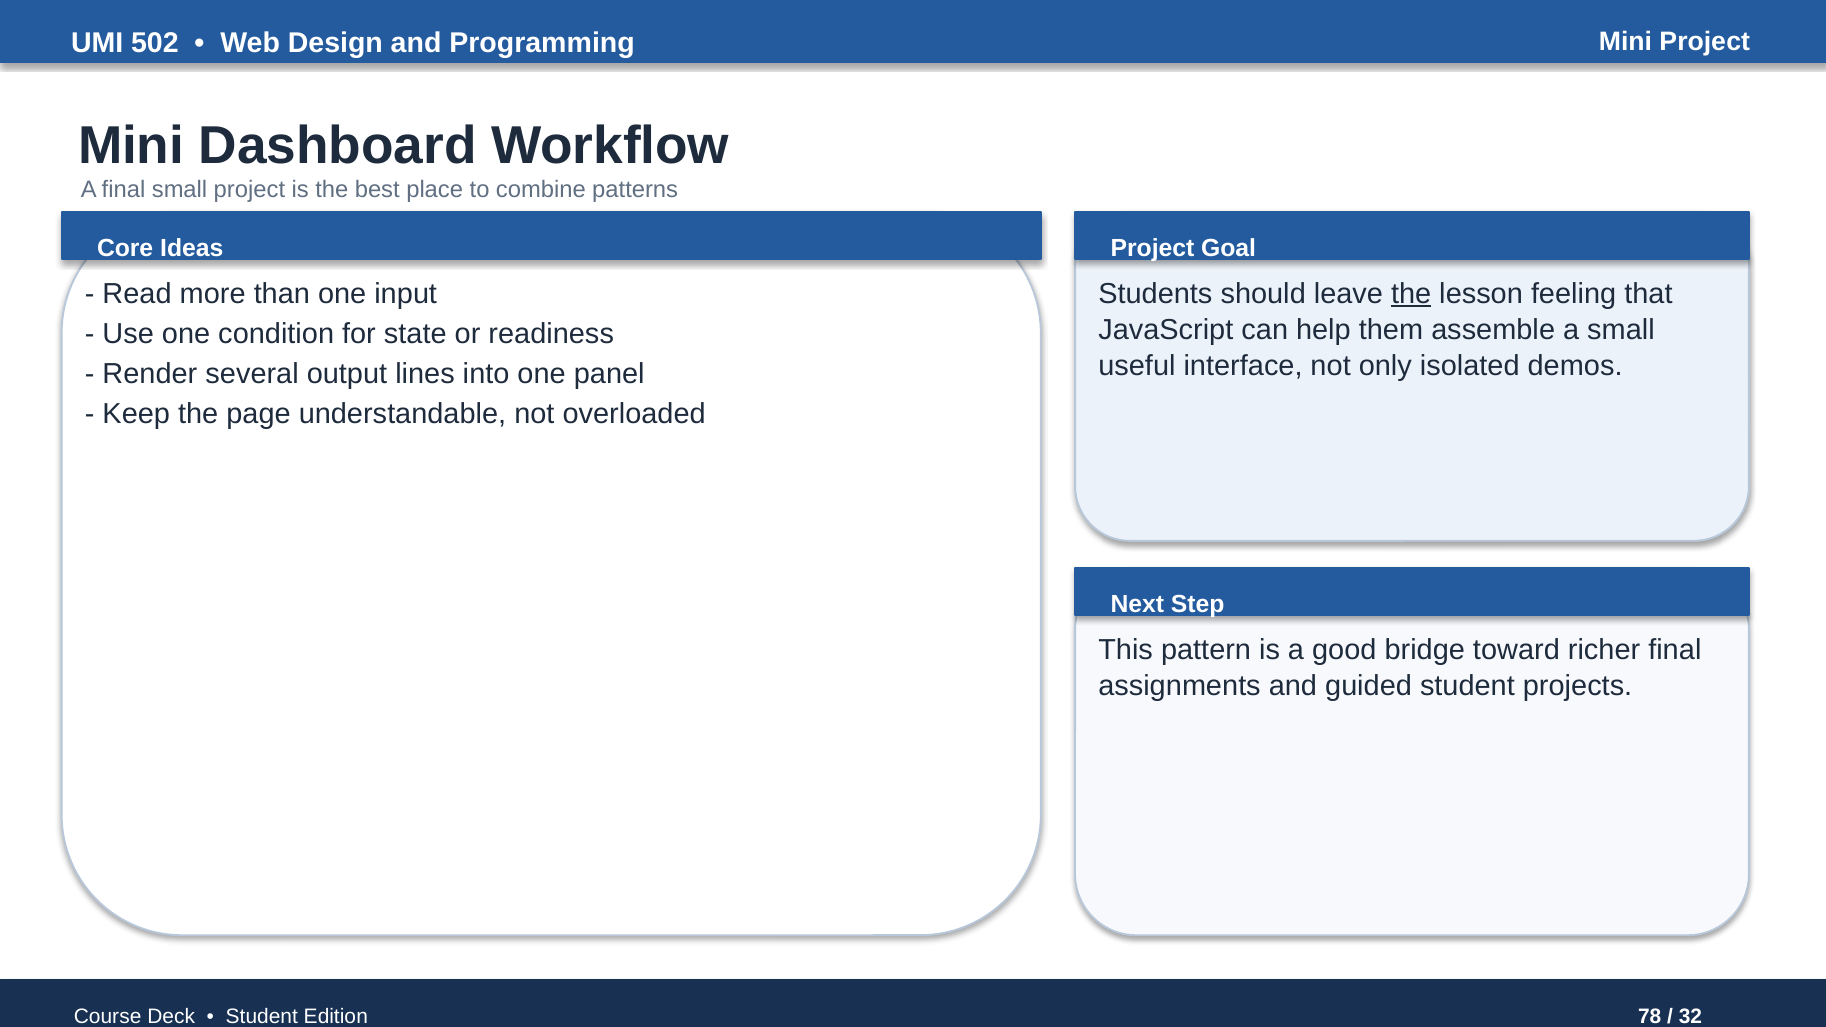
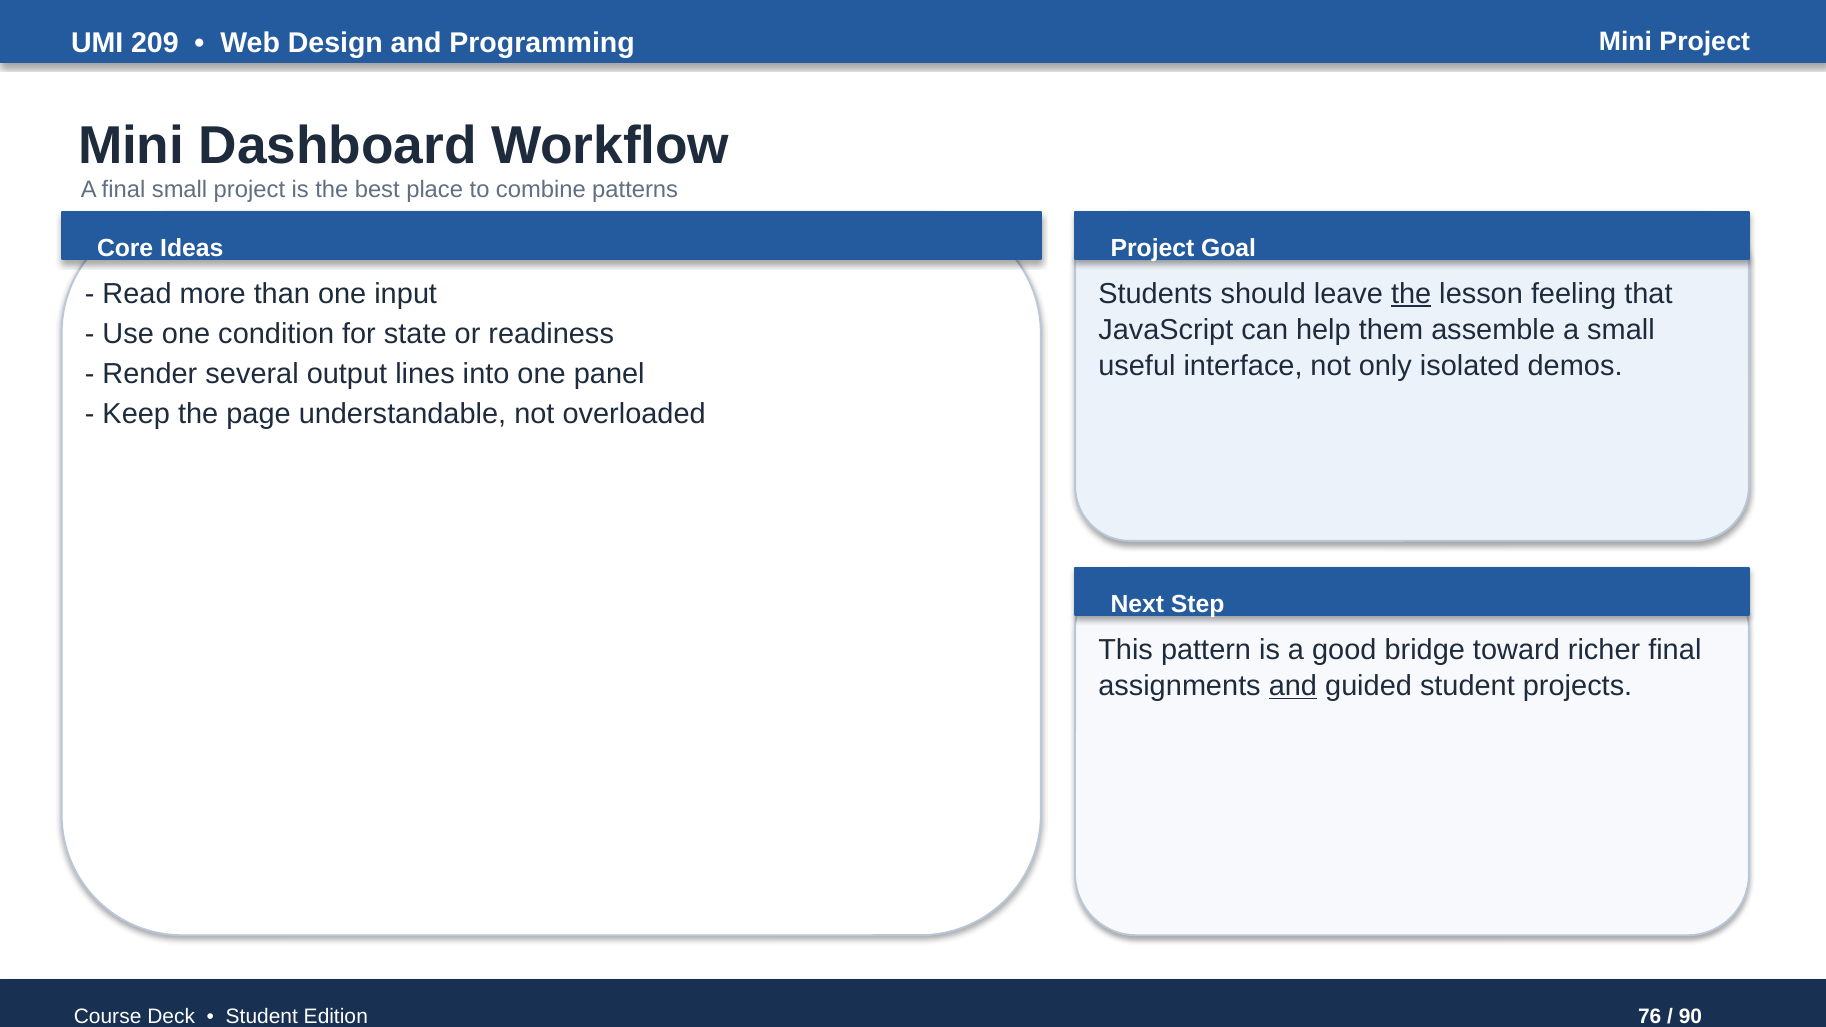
502: 502 -> 209 (155, 43)
and underline: none -> present (1293, 686)
78: 78 -> 76 (1650, 1016)
32: 32 -> 90 (1690, 1016)
